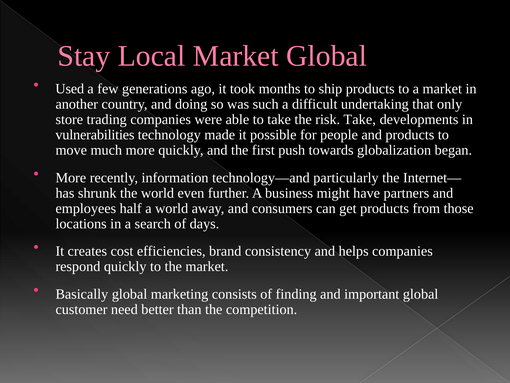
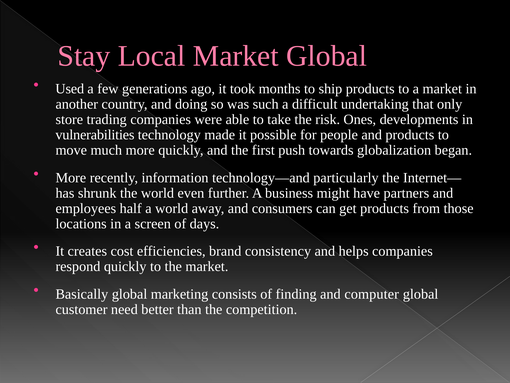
risk Take: Take -> Ones (360, 119)
search: search -> screen (153, 223)
important: important -> computer (372, 294)
